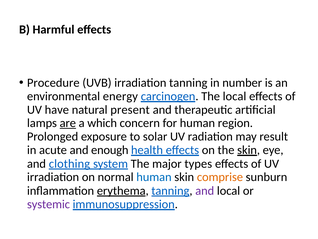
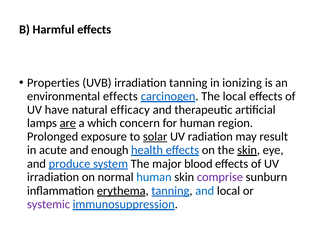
Procedure: Procedure -> Properties (53, 83)
number: number -> ionizing (242, 83)
environmental energy: energy -> effects (120, 96)
present: present -> efficacy (130, 110)
solar underline: none -> present (155, 136)
clothing: clothing -> produce (70, 163)
types: types -> blood (198, 163)
comprise colour: orange -> purple (220, 177)
and colour: purple -> blue (205, 190)
